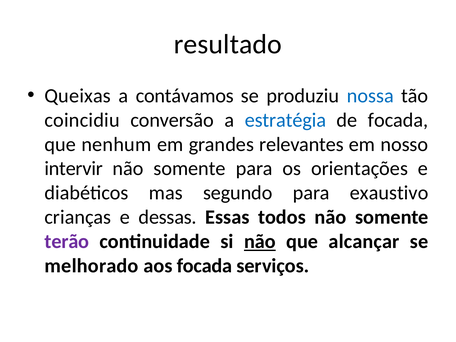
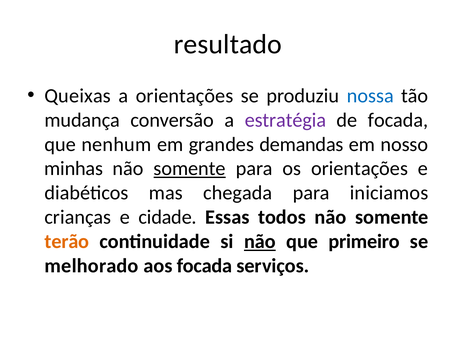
a contávamos: contávamos -> orientações (185, 96)
coincidiu: coincidiu -> mudança (82, 120)
estratégia colour: blue -> purple (285, 120)
relevantes: relevantes -> demandas (301, 144)
intervir: intervir -> minhas (74, 169)
somente underline: none -> present (190, 169)
segundo: segundo -> chegada (238, 193)
exaustivo: exaustivo -> iniciamos (389, 193)
dessas: dessas -> cidade (168, 217)
terão colour: purple -> orange (67, 242)
alcançar: alcançar -> primeiro (364, 242)
